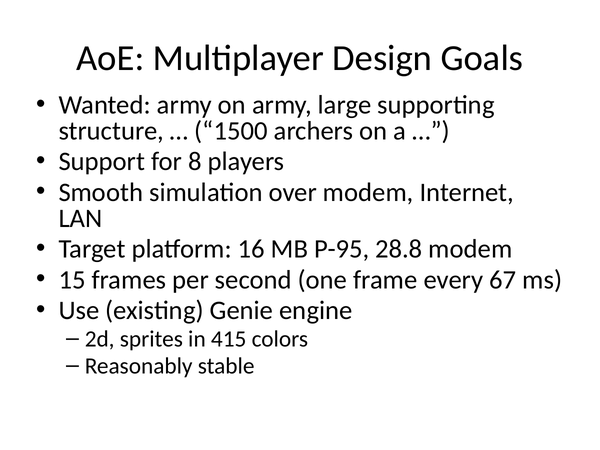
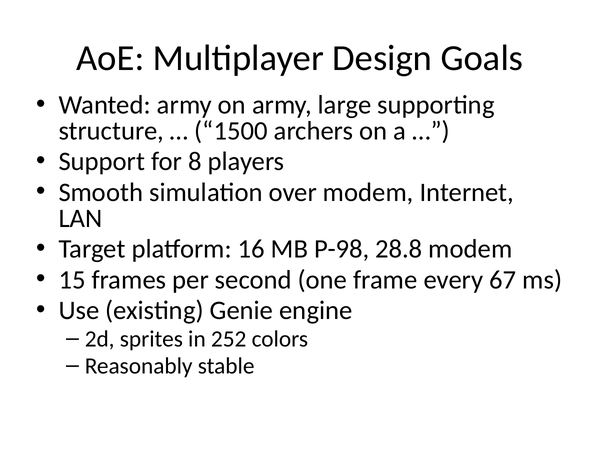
P-95: P-95 -> P-98 (342, 249)
415: 415 -> 252 (229, 339)
